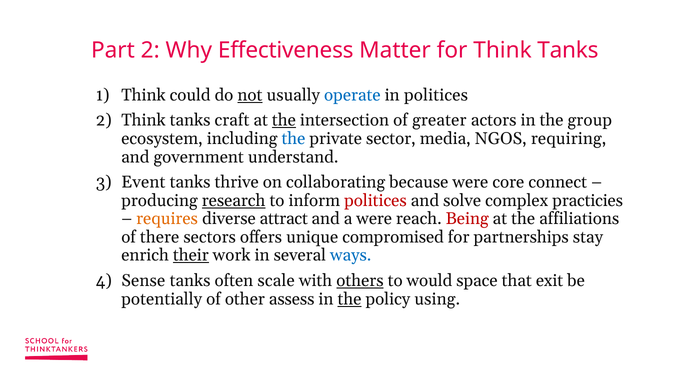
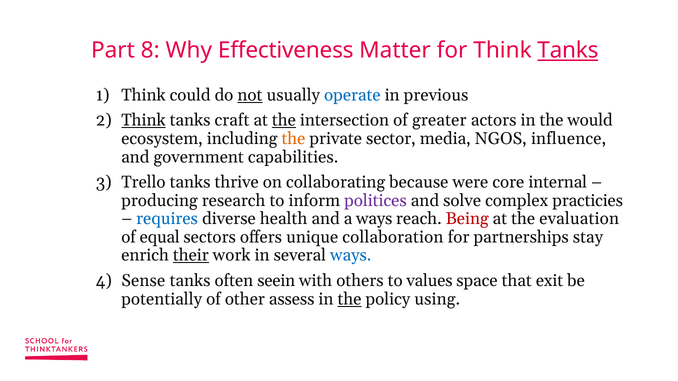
Part 2: 2 -> 8 (150, 51)
Tanks underline: none -> present (568, 51)
in politices: politices -> previous (436, 95)
Think underline: none -> present (143, 120)
group: group -> would (590, 120)
the colour: blue -> orange (293, 139)
requiring: requiring -> influence (569, 139)
understand: understand -> capabilities (293, 157)
Event: Event -> Trello (143, 182)
connect: connect -> internal (558, 182)
research underline: present -> none (234, 201)
politices colour: red -> purple (375, 201)
requires colour: orange -> blue (167, 219)
attract: attract -> health (284, 219)
a were: were -> ways (374, 219)
affiliations: affiliations -> evaluation (579, 219)
there: there -> equal (160, 237)
compromised: compromised -> collaboration (393, 237)
scale: scale -> seein (276, 281)
others underline: present -> none (360, 281)
would: would -> values (430, 281)
